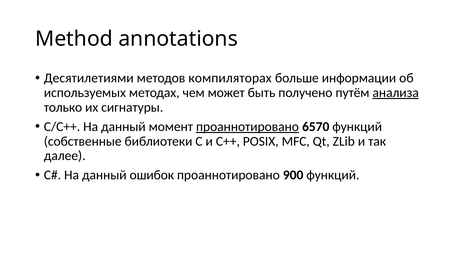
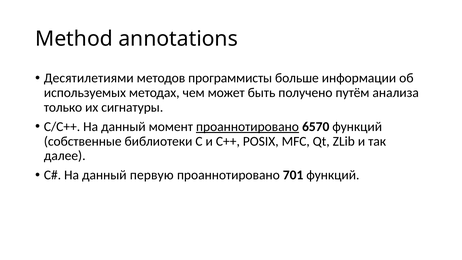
компиляторах: компиляторах -> программисты (230, 78)
анализа underline: present -> none (396, 93)
ошибок: ошибок -> первую (152, 175)
900: 900 -> 701 (293, 175)
